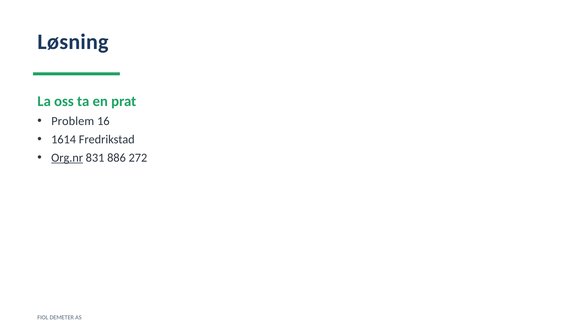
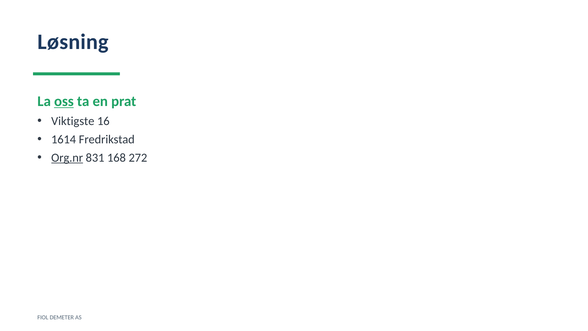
oss underline: none -> present (64, 101)
Problem: Problem -> Viktigste (73, 121)
886: 886 -> 168 (116, 158)
